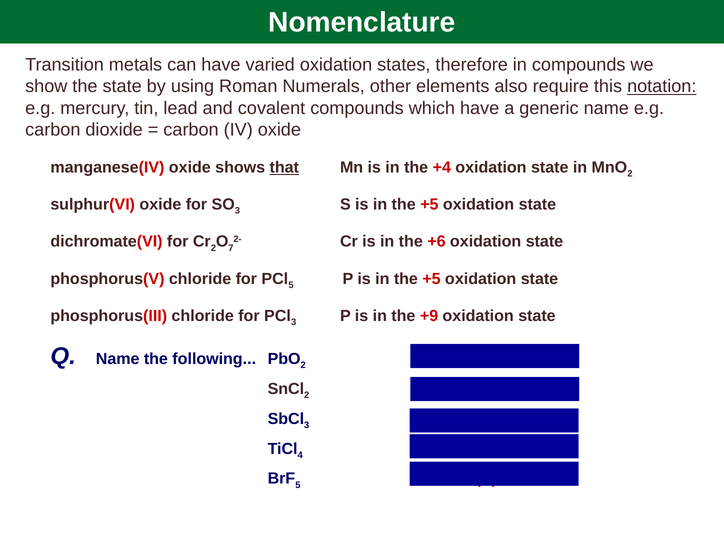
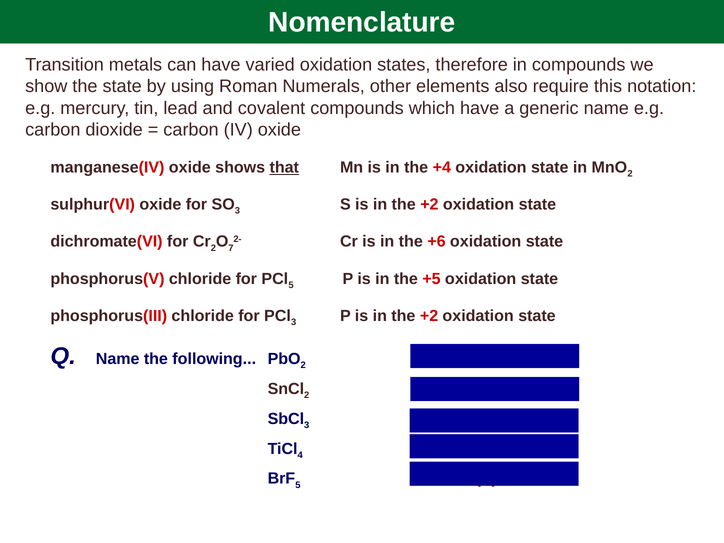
notation underline: present -> none (662, 87)
+5: +5 -> +2 (429, 205)
+9: +9 -> +2 (429, 316)
